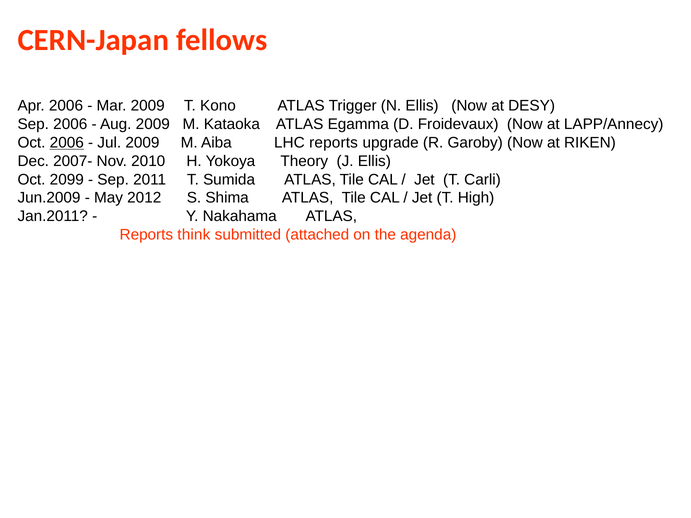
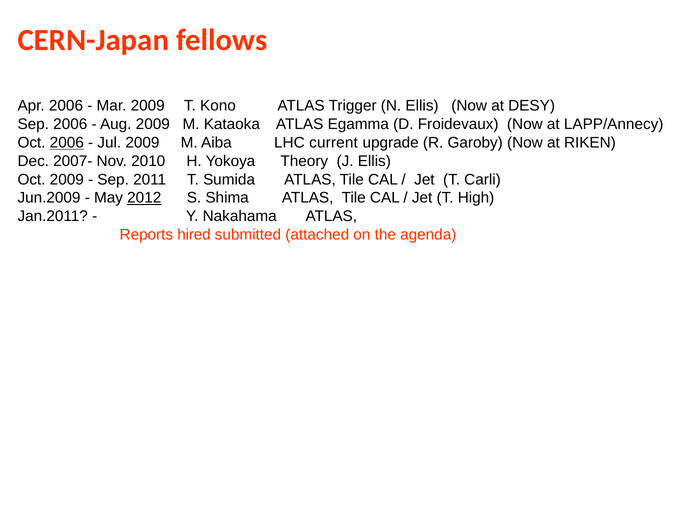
LHC reports: reports -> current (334, 143)
Oct 2099: 2099 -> 2009 (67, 180)
2012 underline: none -> present (144, 198)
think: think -> hired (194, 235)
